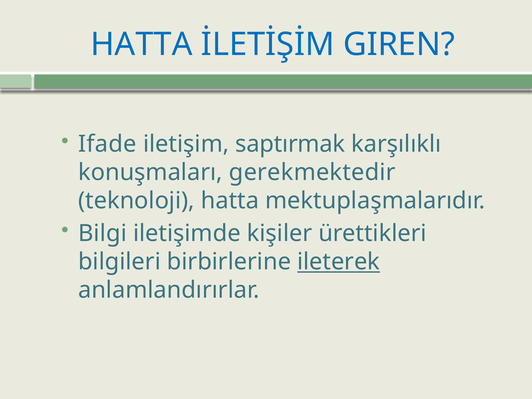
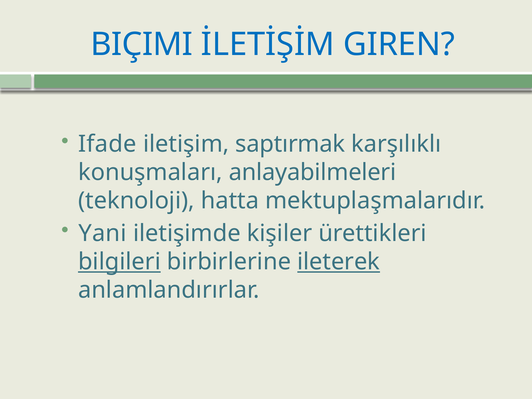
HATTA: HATTA -> BIÇIMI (142, 44)
gerekmektedir: gerekmektedir -> anlayabilmeleri (313, 172)
Bilgi: Bilgi -> Yani (102, 233)
bilgileri underline: none -> present (119, 262)
